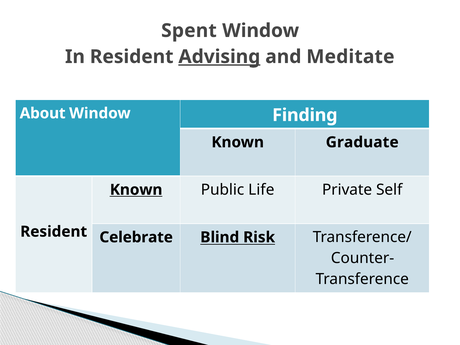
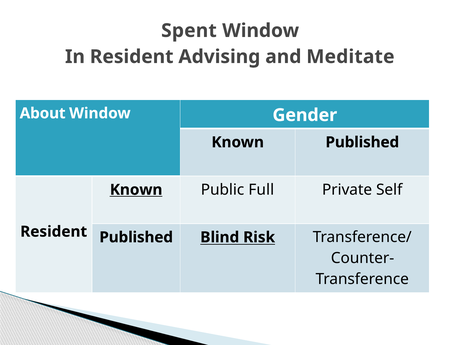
Advising underline: present -> none (219, 57)
Finding: Finding -> Gender (305, 115)
Known Graduate: Graduate -> Published (362, 142)
Life: Life -> Full (261, 190)
Celebrate: Celebrate -> Published (136, 237)
